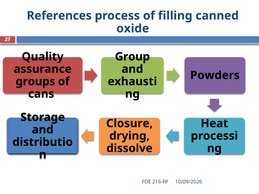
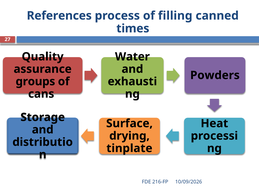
oxide: oxide -> times (133, 29)
Group: Group -> Water (132, 57)
Closure: Closure -> Surface (129, 124)
dissolve: dissolve -> tinplate (129, 148)
